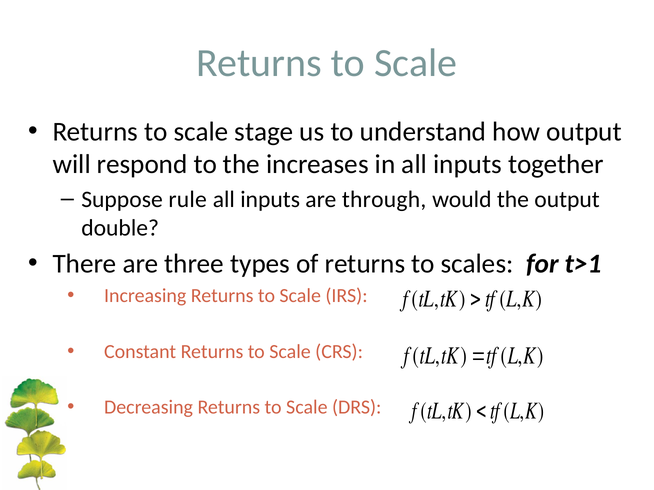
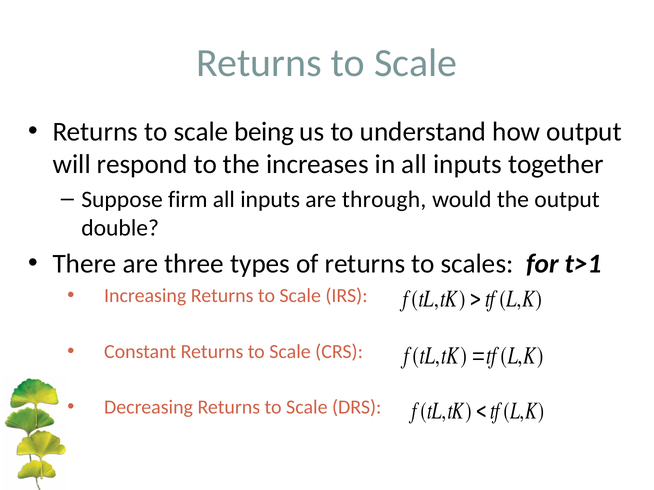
stage: stage -> being (264, 132)
rule: rule -> firm (188, 200)
